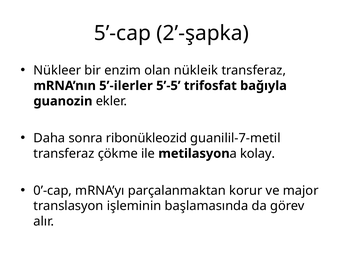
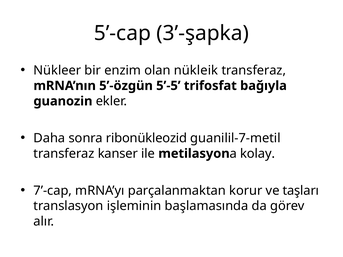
2’-şapka: 2’-şapka -> 3’-şapka (203, 33)
5’-ilerler: 5’-ilerler -> 5’-özgün (126, 86)
çökme: çökme -> kanser (118, 154)
0’-cap: 0’-cap -> 7’-cap (53, 191)
major: major -> taşları (301, 191)
